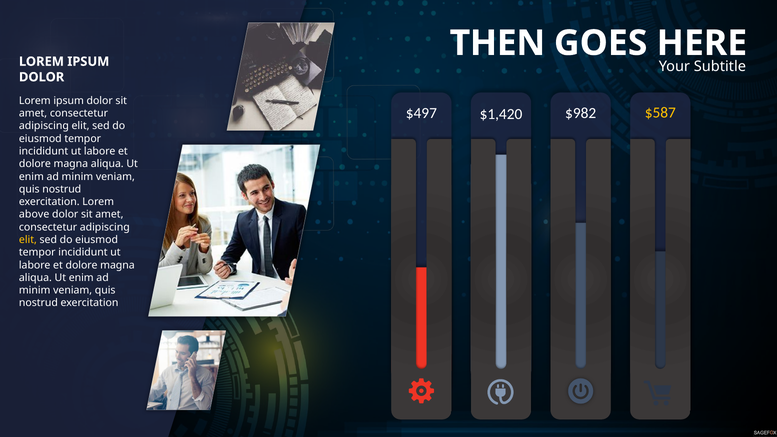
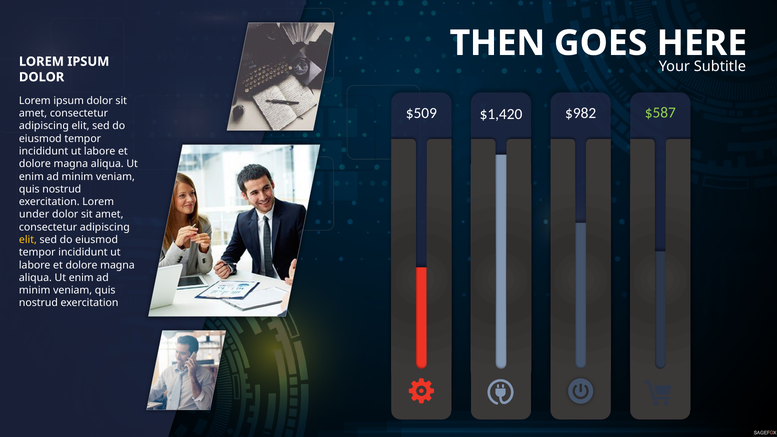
$497: $497 -> $509 (421, 113)
$587 colour: yellow -> light green (660, 113)
above: above -> under (34, 215)
